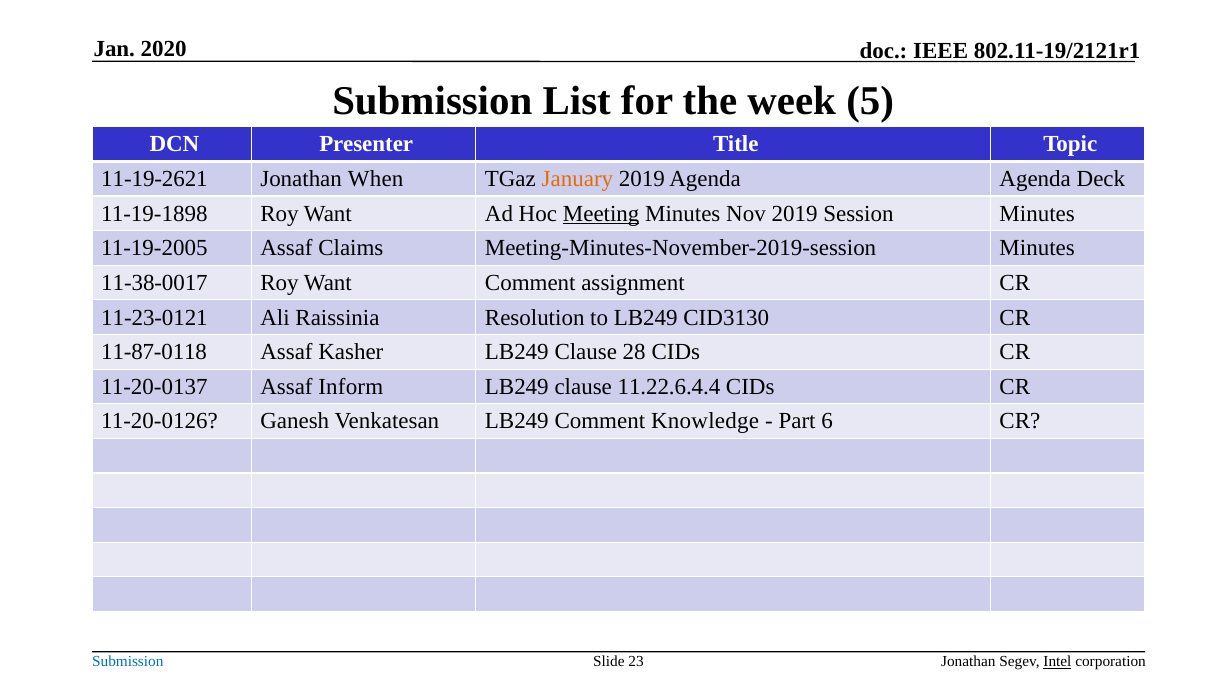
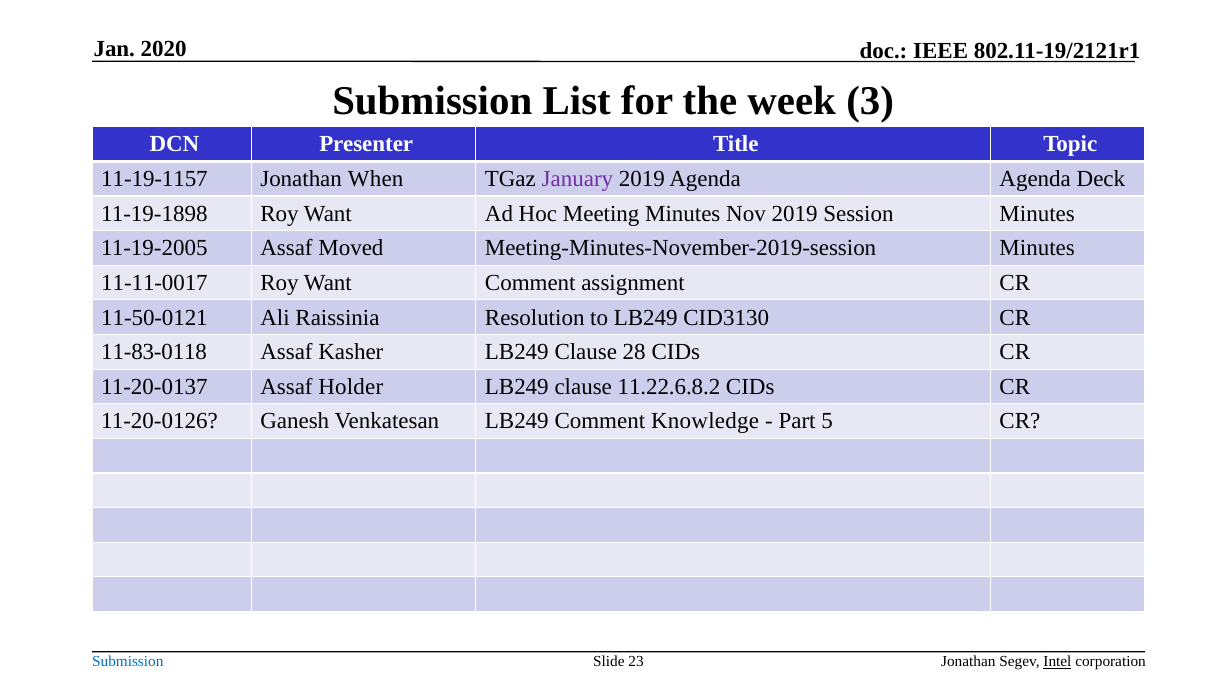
5: 5 -> 3 (870, 101)
11-19-2621: 11-19-2621 -> 11-19-1157 (154, 179)
January colour: orange -> purple (577, 179)
Meeting underline: present -> none (601, 214)
Claims: Claims -> Moved (351, 248)
11-38-0017: 11-38-0017 -> 11-11-0017 (154, 283)
11-23-0121: 11-23-0121 -> 11-50-0121 (154, 317)
11-87-0118: 11-87-0118 -> 11-83-0118 (154, 352)
Inform: Inform -> Holder (351, 387)
11.22.6.4.4: 11.22.6.4.4 -> 11.22.6.8.2 (669, 387)
6: 6 -> 5 (827, 421)
